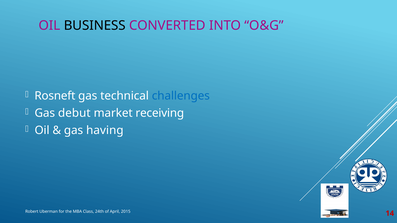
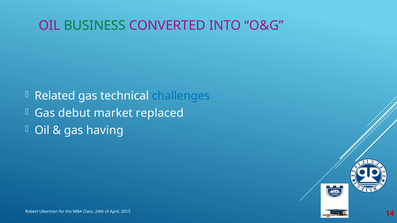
BUSINESS colour: black -> green (95, 25)
Rosneft: Rosneft -> Related (55, 96)
receiving: receiving -> replaced (160, 113)
